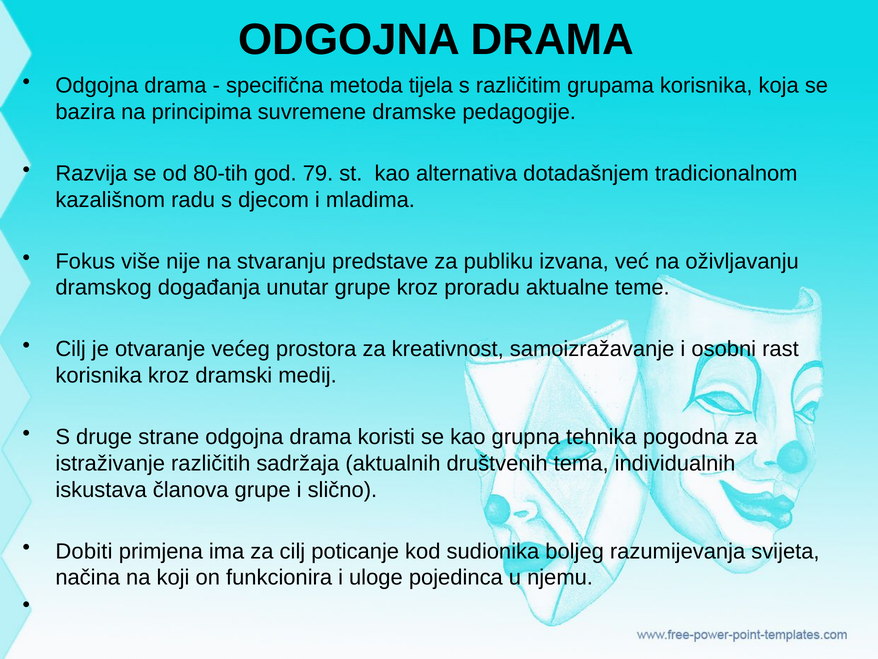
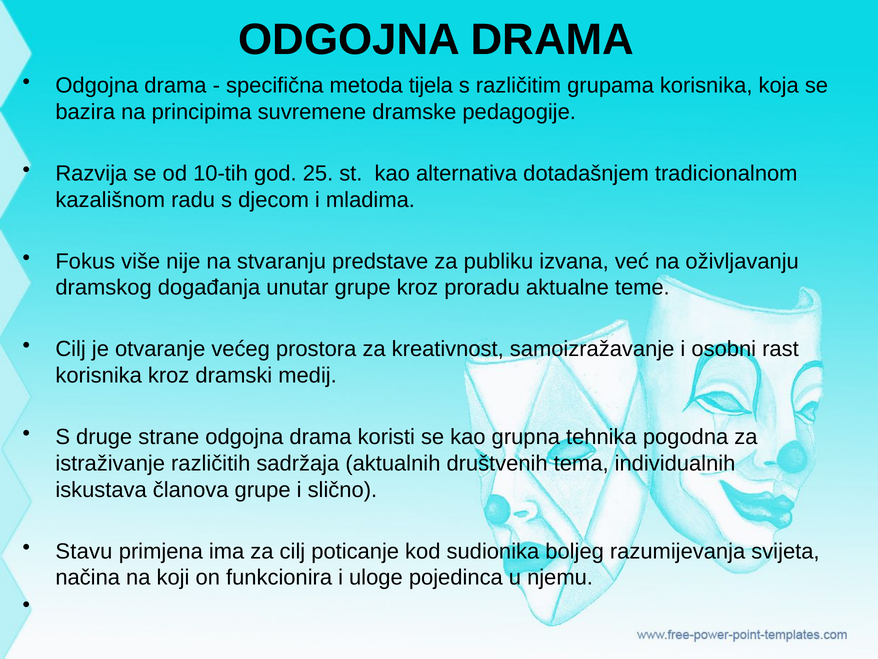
80-tih: 80-tih -> 10-tih (221, 173)
79: 79 -> 25 (318, 173)
Dobiti: Dobiti -> Stavu (84, 551)
